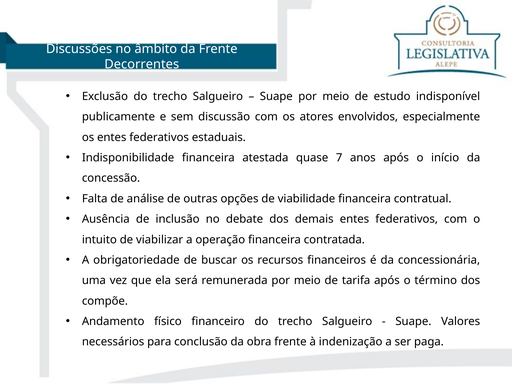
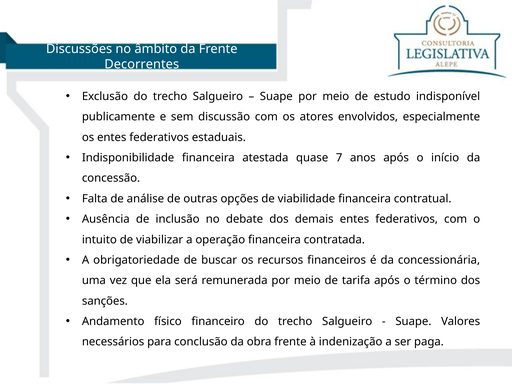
compõe: compõe -> sanções (105, 301)
